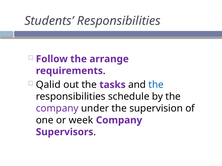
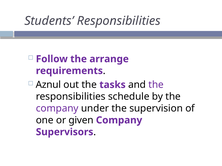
Qalid: Qalid -> Aznul (48, 85)
the colour: blue -> purple (156, 85)
week: week -> given (81, 121)
